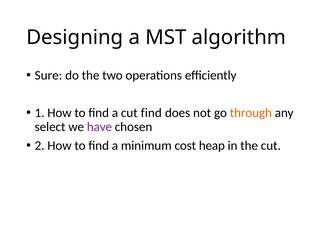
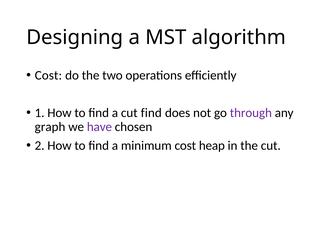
Sure: Sure -> Cost (48, 75)
through colour: orange -> purple (251, 113)
select: select -> graph (50, 127)
